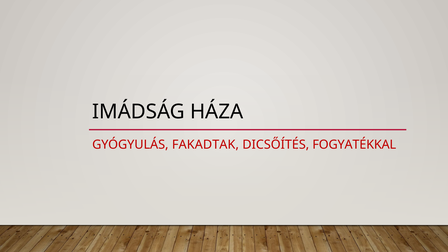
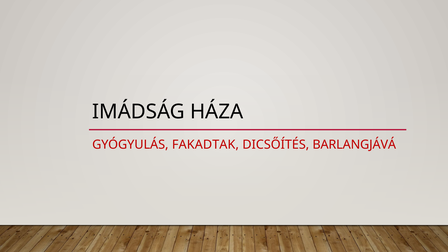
FOGYATÉKKAL: FOGYATÉKKAL -> BARLANGJÁVÁ (354, 145)
